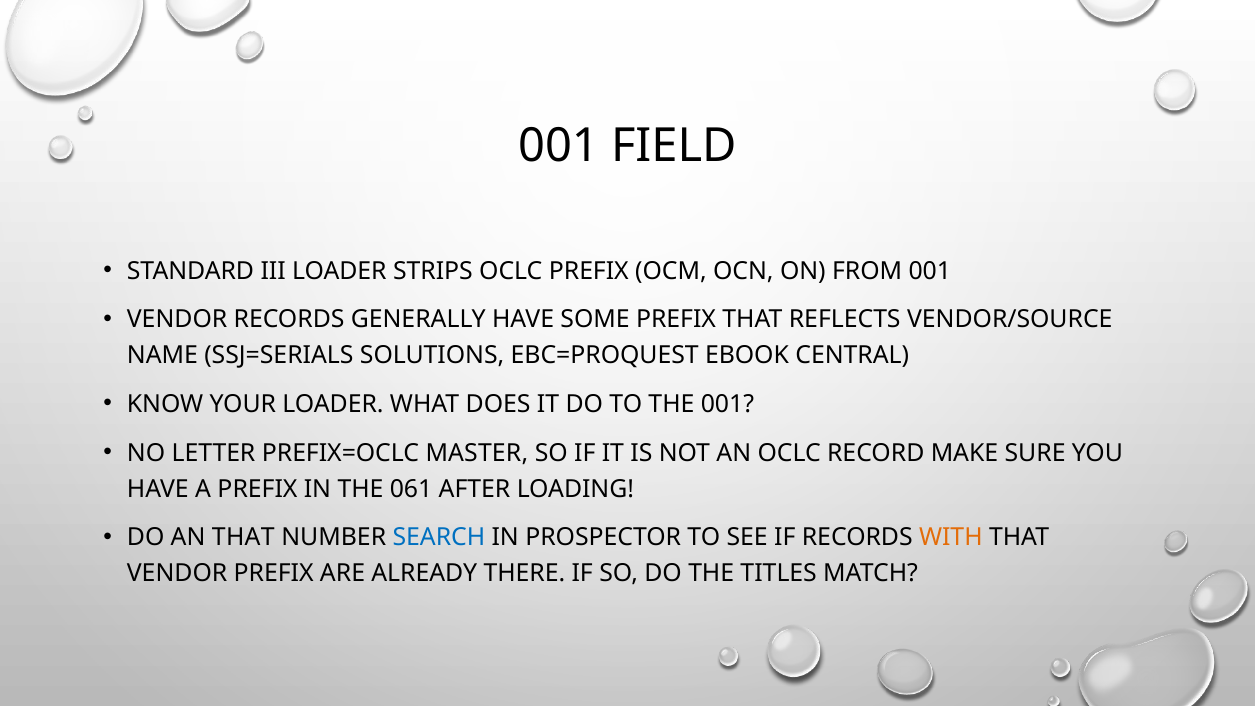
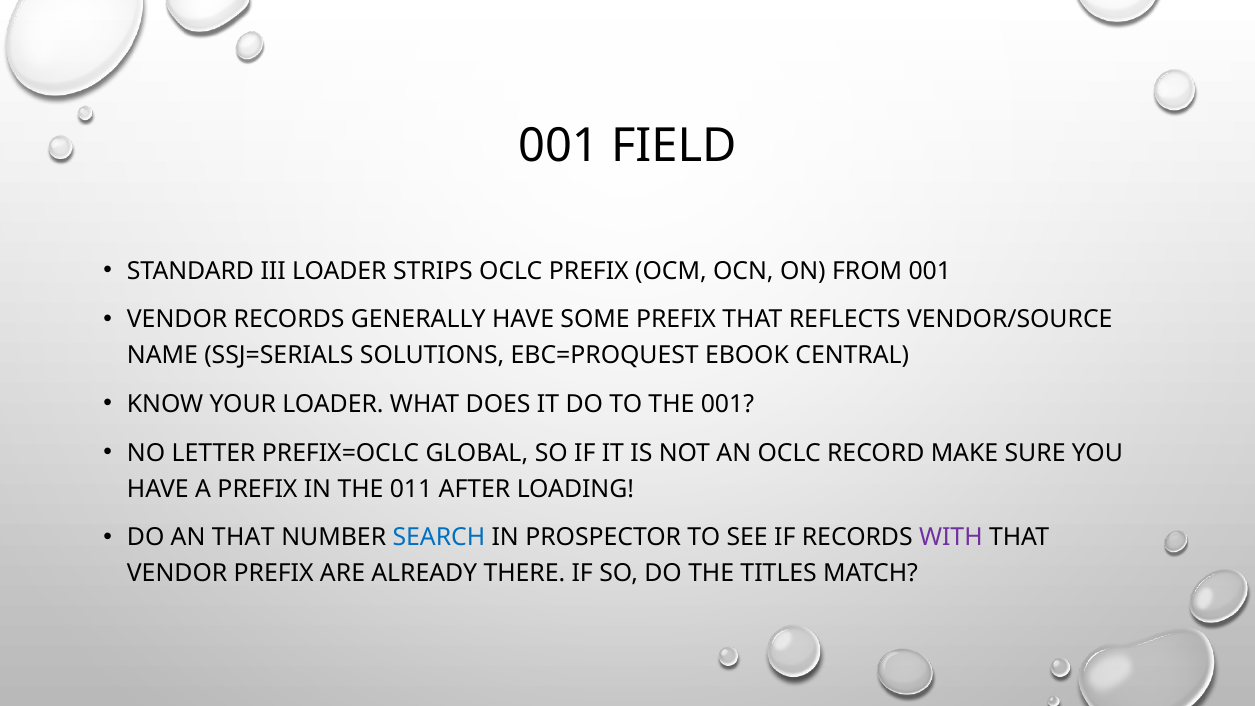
MASTER: MASTER -> GLOBAL (477, 453)
061: 061 -> 011 (411, 489)
WITH colour: orange -> purple (951, 538)
